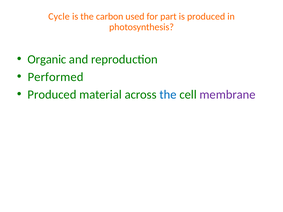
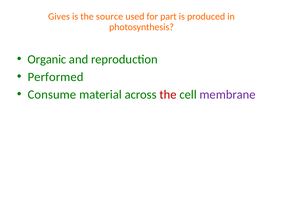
Cycle: Cycle -> Gives (59, 16)
carbon: carbon -> source (110, 16)
Produced: Produced -> Consume (52, 95)
the colour: blue -> red (168, 95)
